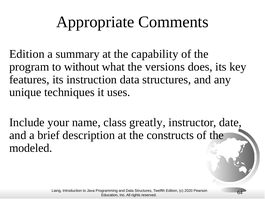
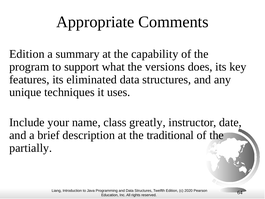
without: without -> support (82, 67)
instruction: instruction -> eliminated (92, 79)
constructs: constructs -> traditional (170, 135)
modeled: modeled -> partially (31, 148)
